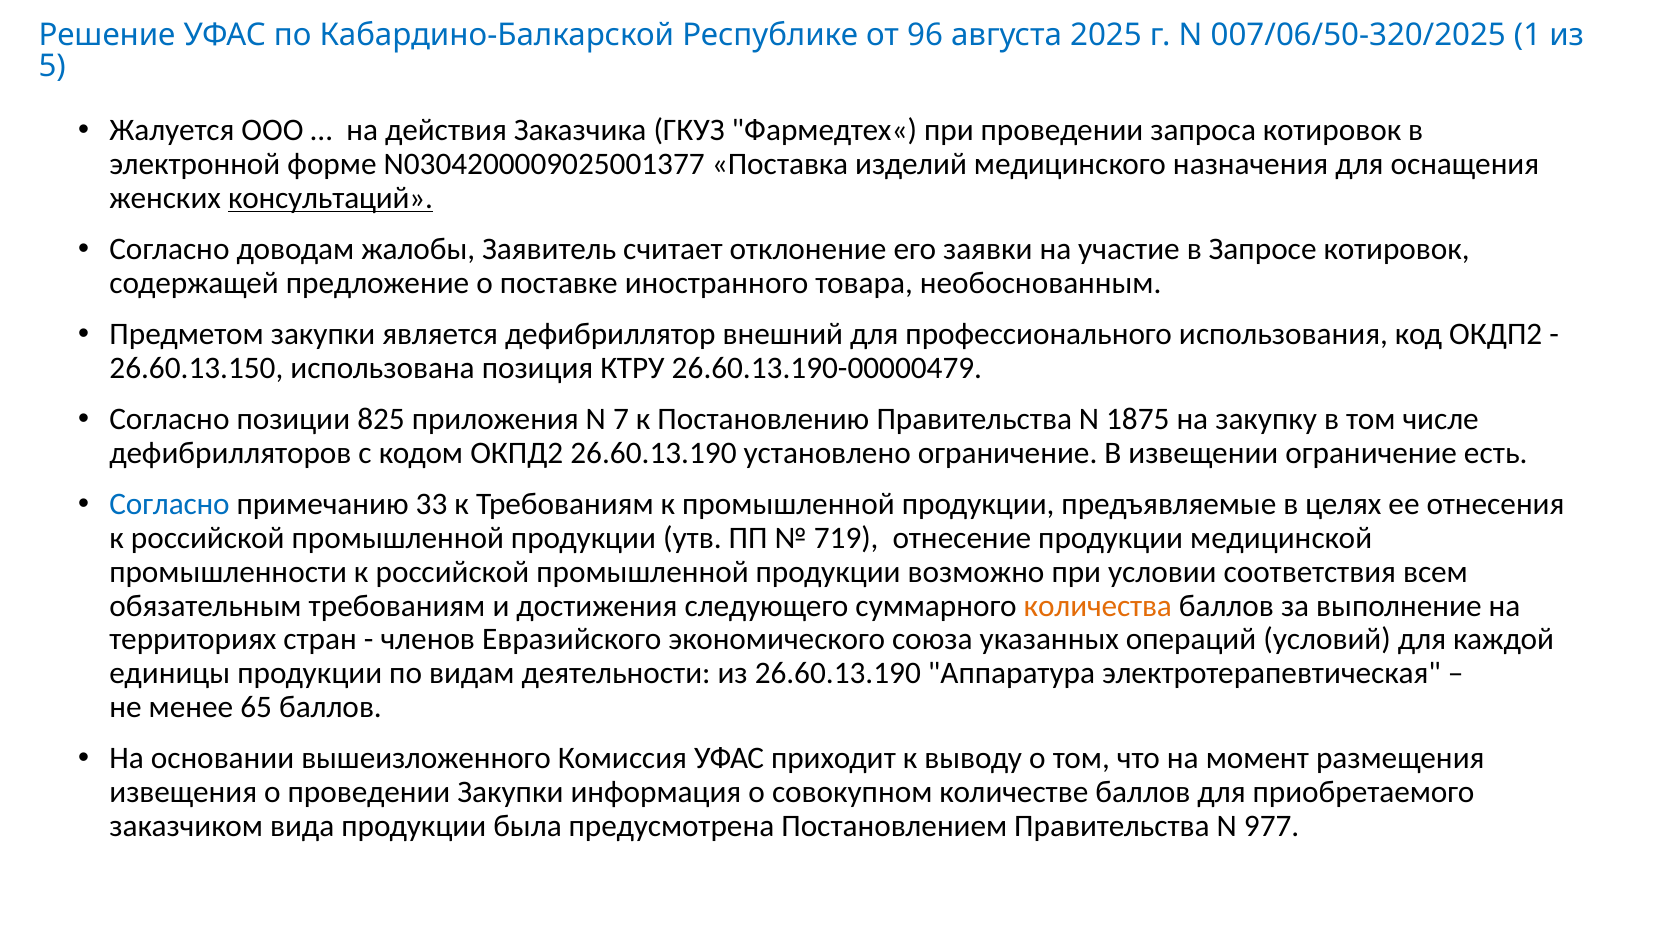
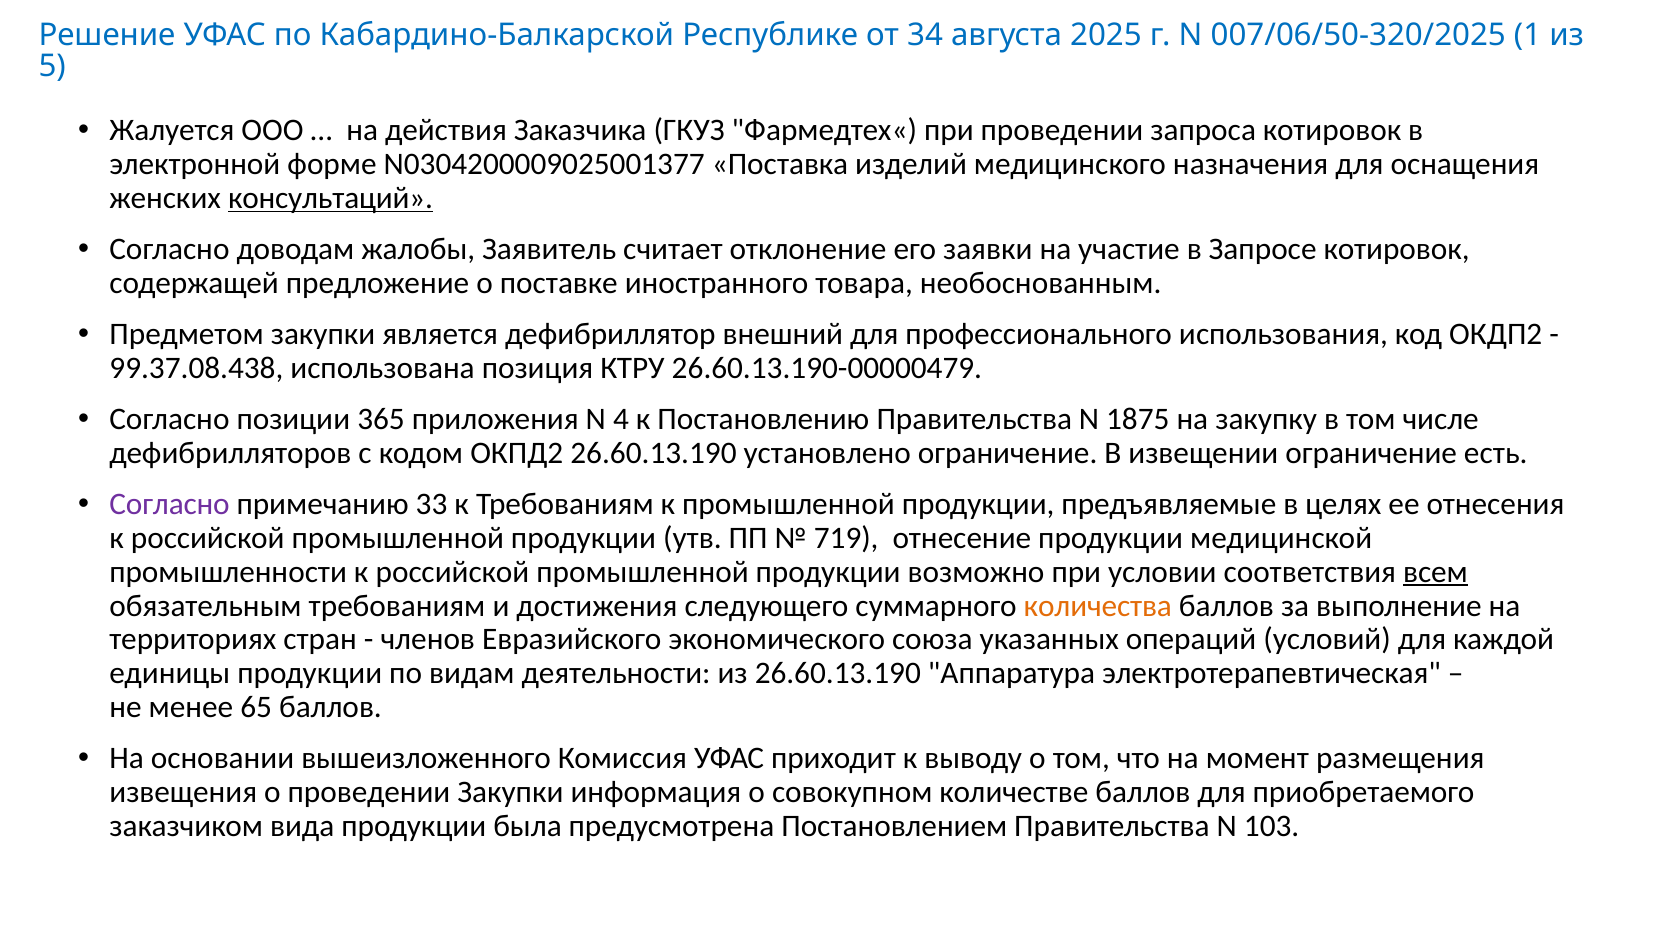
96: 96 -> 34 (925, 35)
26.60.13.150: 26.60.13.150 -> 99.37.08.438 (196, 368)
825: 825 -> 365 (381, 419)
7: 7 -> 4 (621, 419)
Согласно colour: blue -> purple (170, 504)
всем underline: none -> present (1435, 572)
977: 977 -> 103 (1272, 826)
